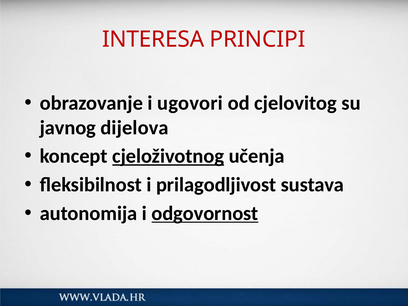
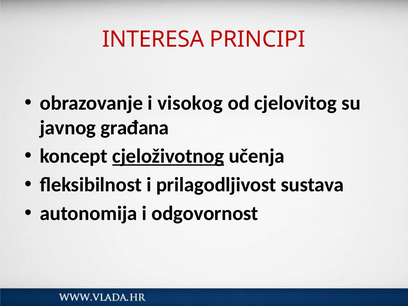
ugovori: ugovori -> visokog (190, 103)
dijelova: dijelova -> građana (135, 128)
odgovornost underline: present -> none (205, 213)
